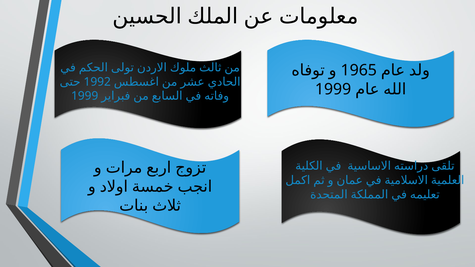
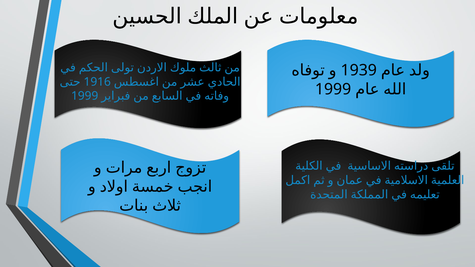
1965: 1965 -> 1939 (359, 70)
1992: 1992 -> 1916 (97, 82)
